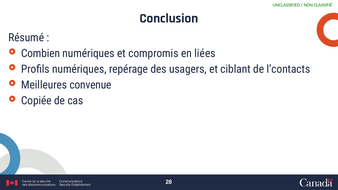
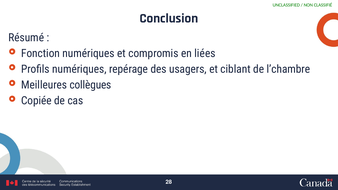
Combien: Combien -> Fonction (40, 53)
l’contacts: l’contacts -> l’chambre (288, 69)
convenue: convenue -> collègues (90, 85)
